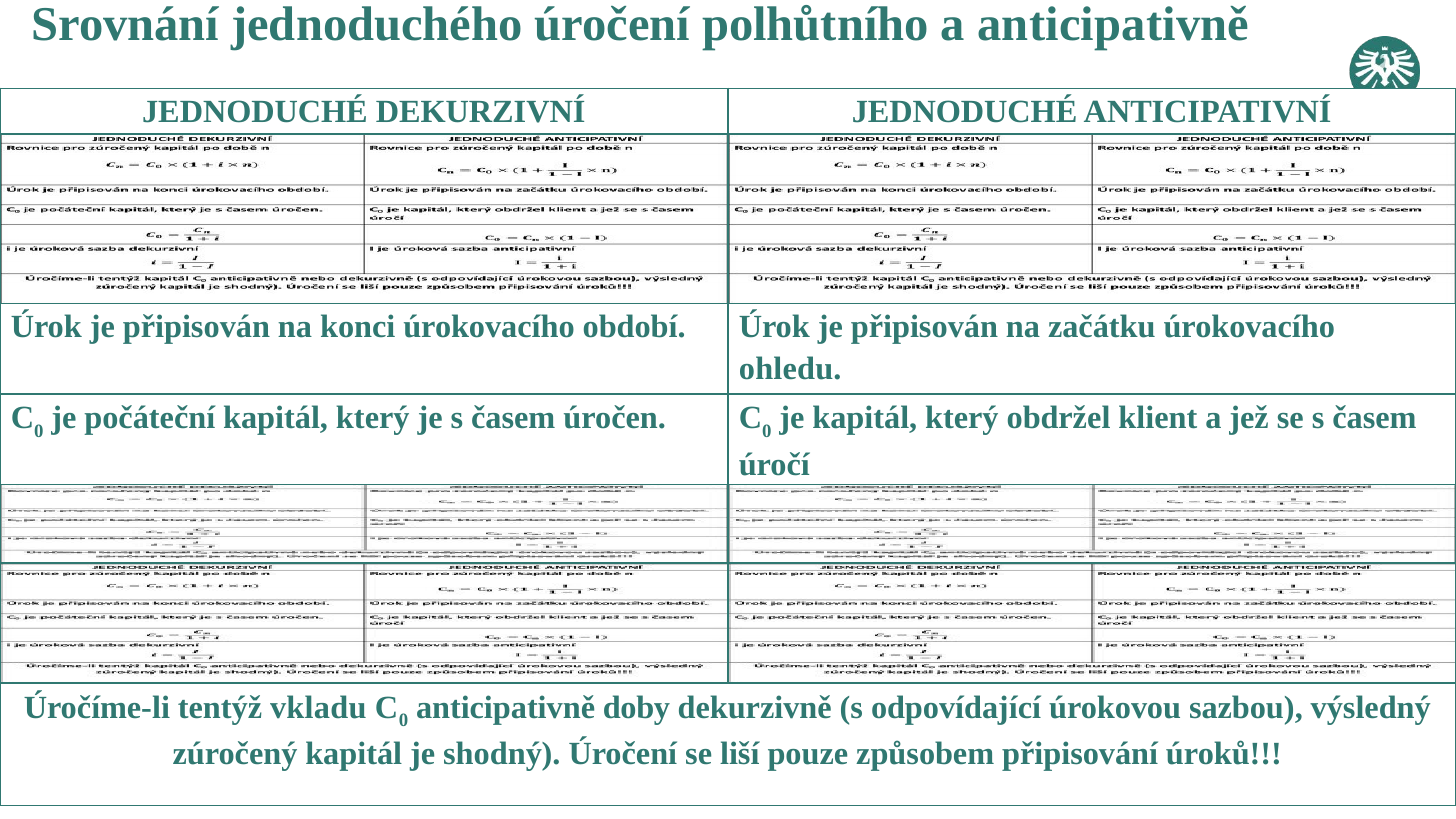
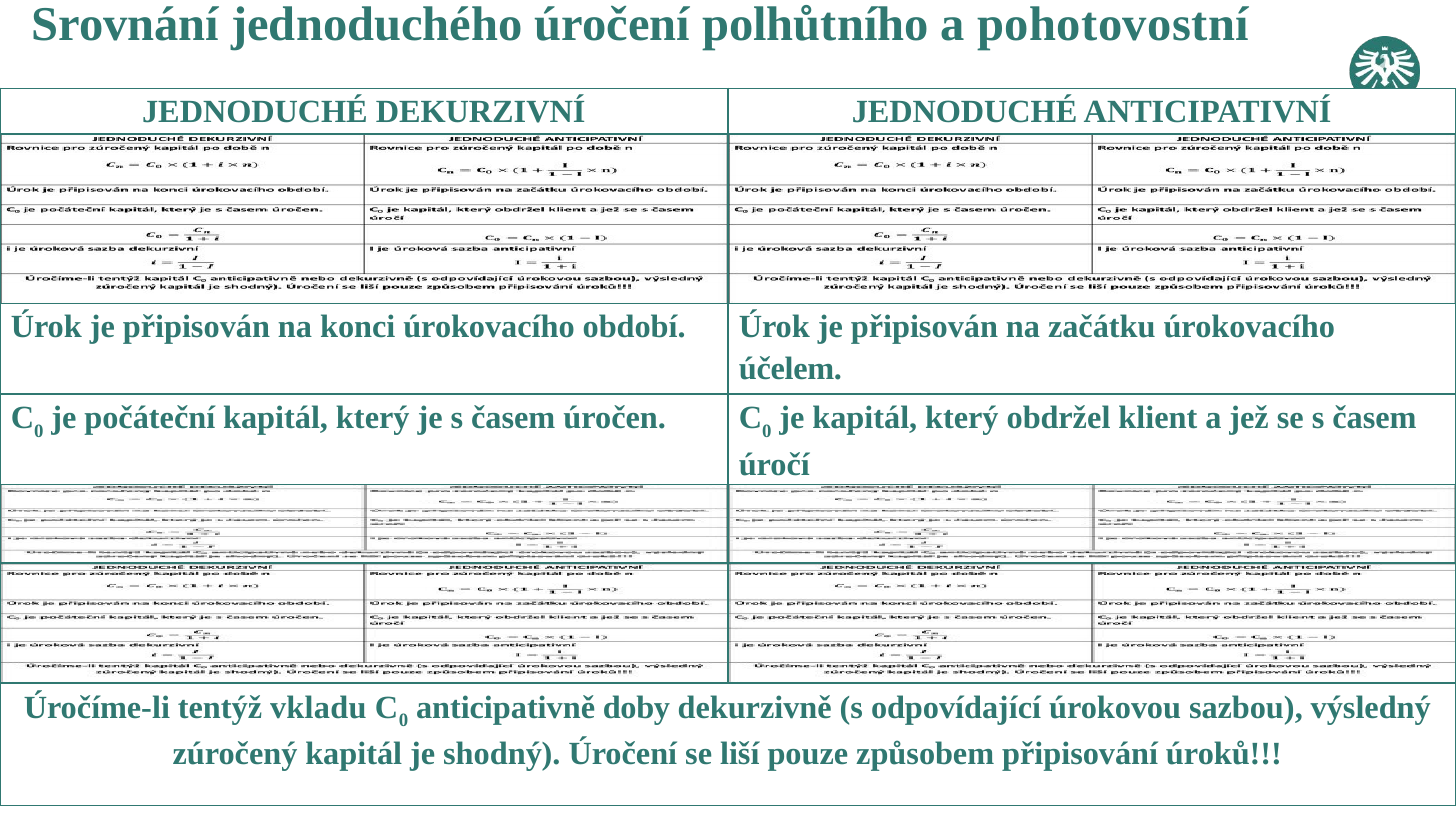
a anticipativně: anticipativně -> pohotovostní (1113, 24)
ohledu: ohledu -> účelem (790, 368)
